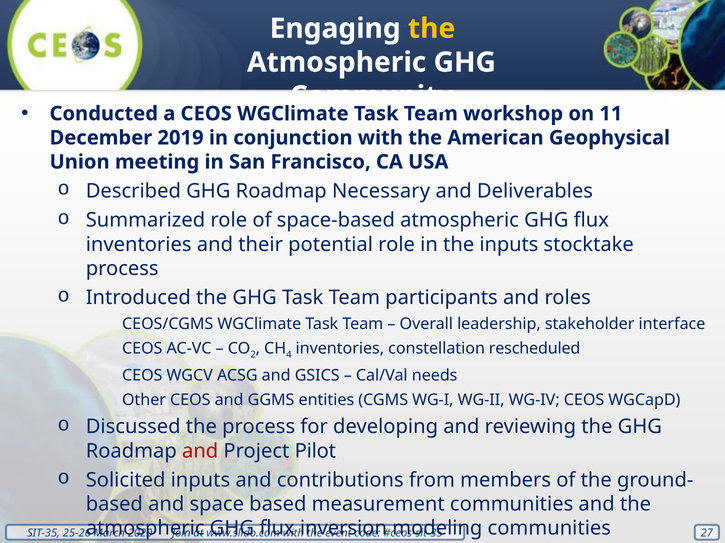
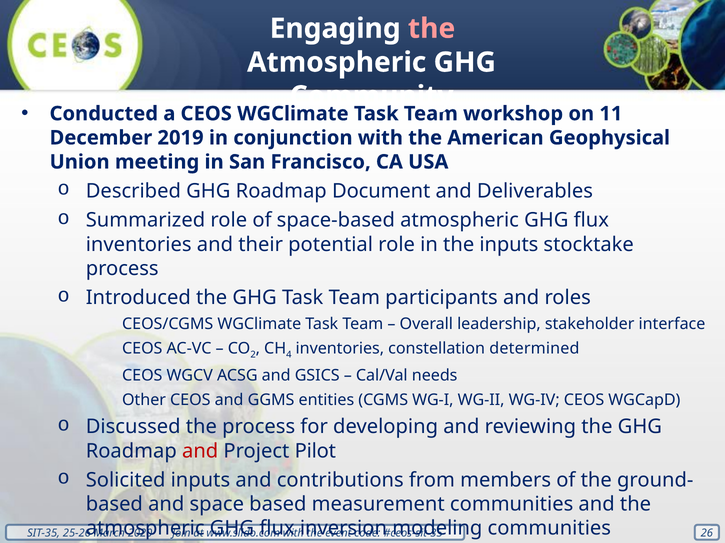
the colour: yellow -> pink (432, 29)
Necessary: Necessary -> Document (381, 191)
rescheduled: rescheduled -> determined (534, 349)
27: 27 -> 26 (707, 534)
